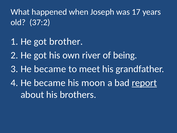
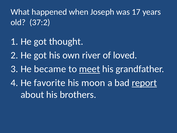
brother: brother -> thought (66, 41)
being: being -> loved (125, 55)
meet underline: none -> present (90, 69)
became: became -> favorite (50, 83)
